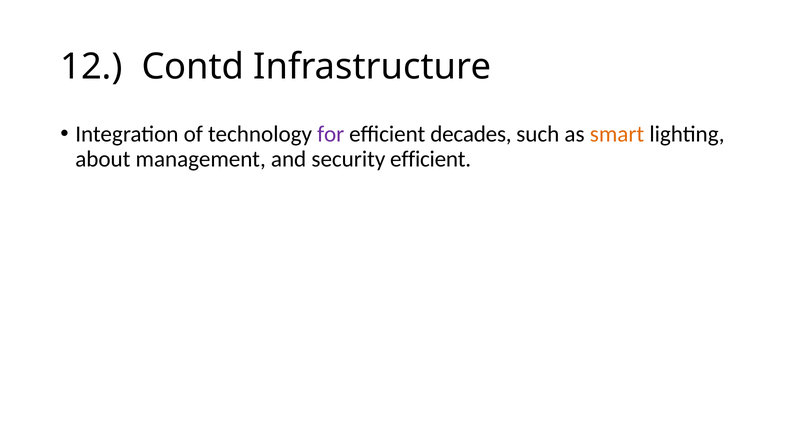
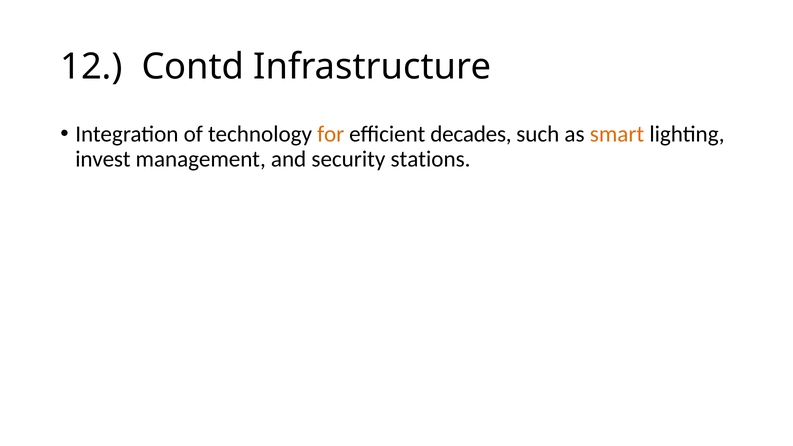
for colour: purple -> orange (331, 134)
about: about -> invest (103, 159)
security efficient: efficient -> stations (431, 159)
